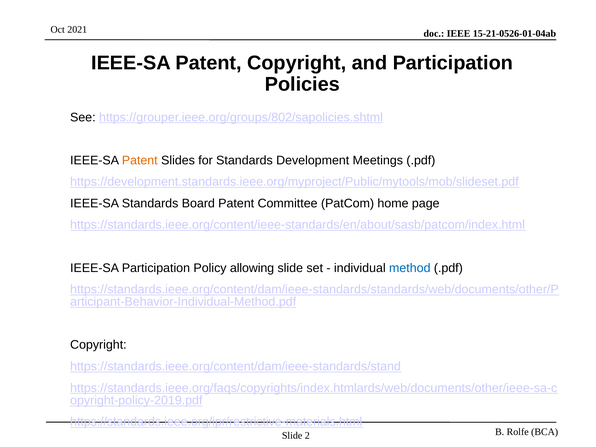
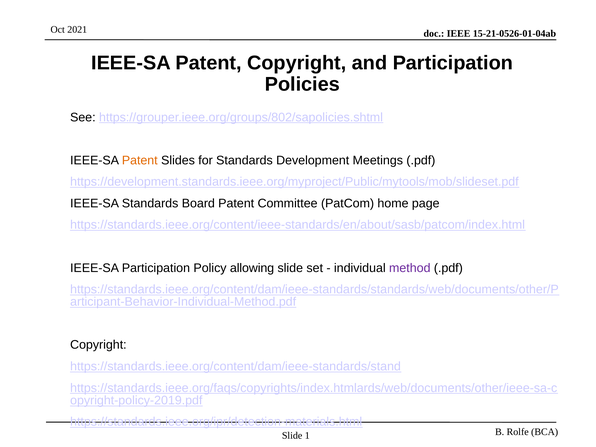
method colour: blue -> purple (410, 268)
https://standards.ieee.org/ipr/restrictive-materials.html: https://standards.ieee.org/ipr/restrictive-materials.html -> https://standards.ieee.org/ipr/detection-materials.html (216, 422)
2: 2 -> 1 (307, 436)
